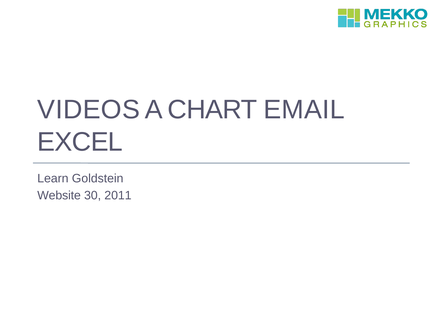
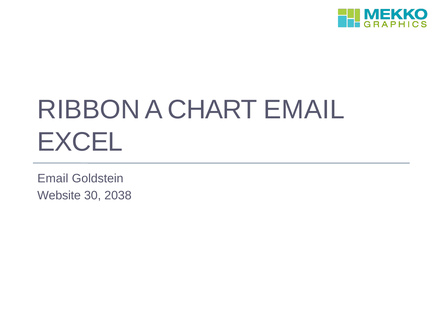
VIDEOS: VIDEOS -> RIBBON (89, 110)
Learn: Learn -> Email (53, 179)
2011: 2011 -> 2038 (118, 196)
